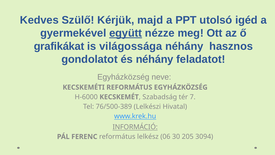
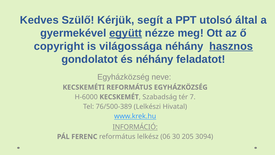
majd: majd -> segít (150, 20)
igéd: igéd -> által (246, 20)
grafikákat: grafikákat -> copyright (59, 46)
hasznos underline: none -> present (231, 46)
